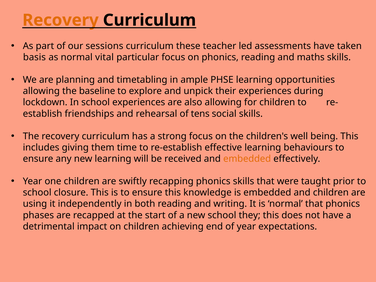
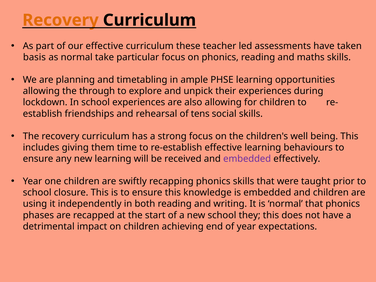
our sessions: sessions -> effective (104, 46)
vital: vital -> take (105, 57)
baseline: baseline -> through (97, 91)
embedded colour: orange -> purple (247, 159)
